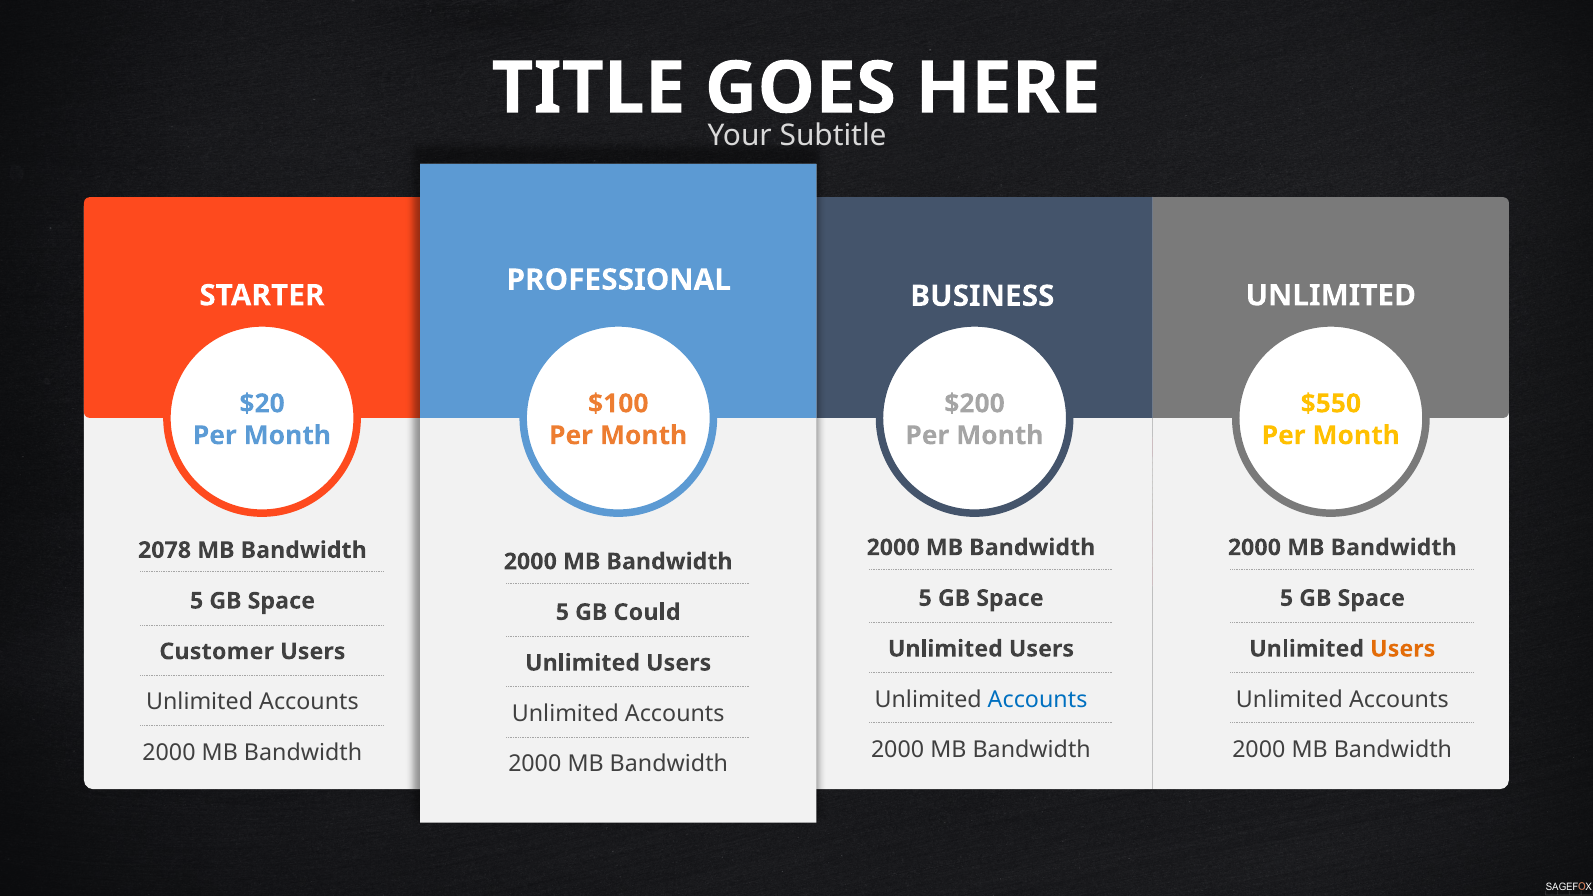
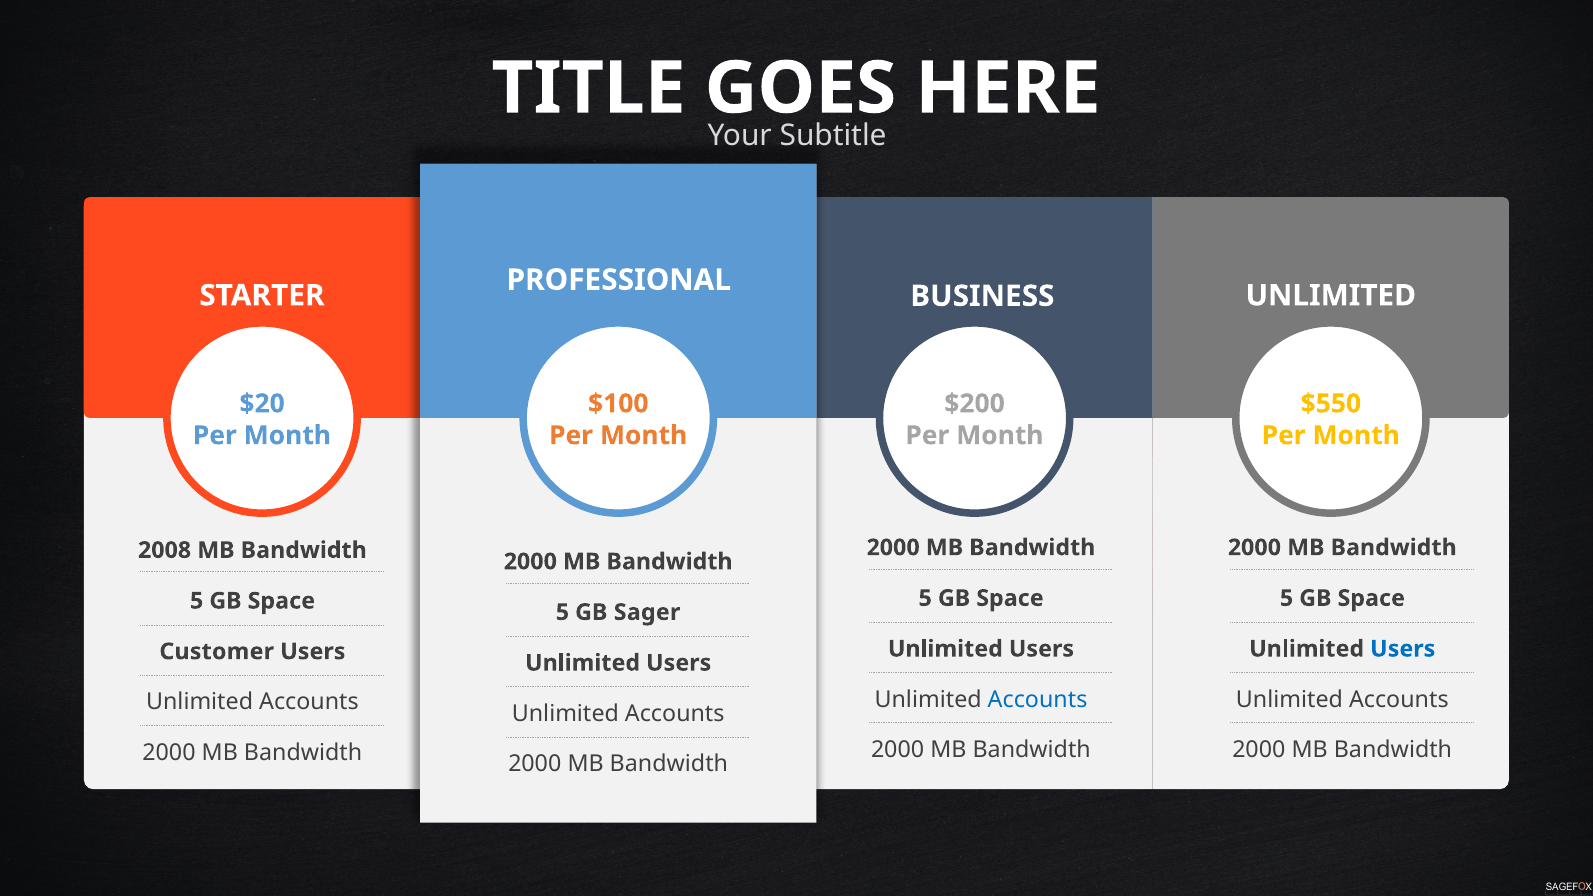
2078: 2078 -> 2008 (165, 550)
Could: Could -> Sager (647, 612)
Users colour: orange -> blue (1403, 649)
